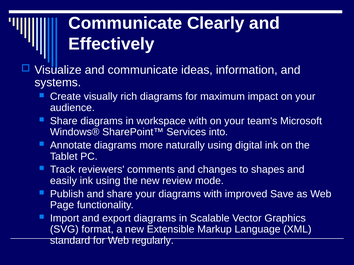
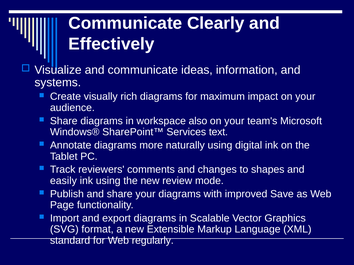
workspace with: with -> also (198, 121)
into: into -> text (218, 132)
